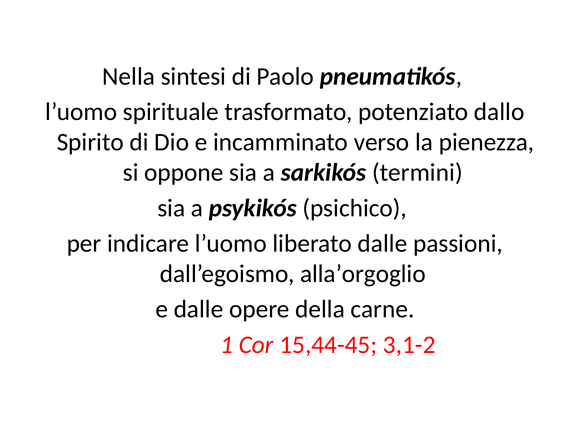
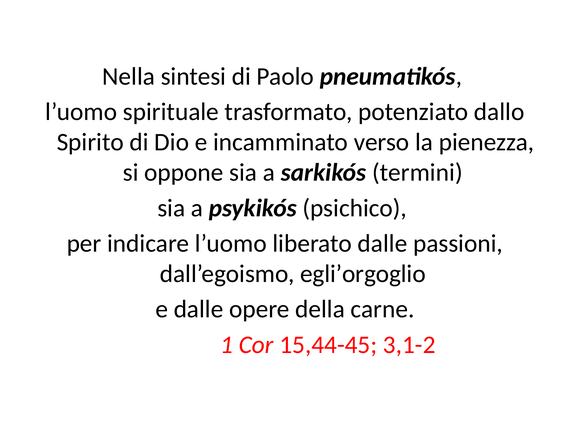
alla’orgoglio: alla’orgoglio -> egli’orgoglio (363, 274)
